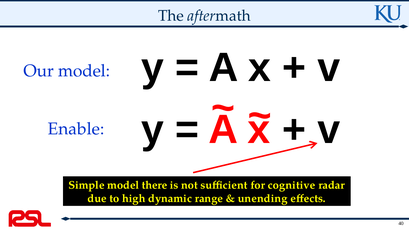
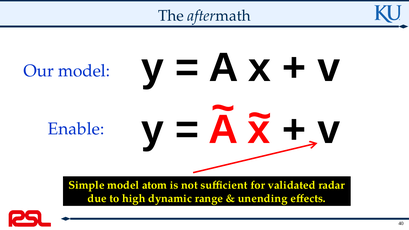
there: there -> atom (155, 185)
cognitive: cognitive -> validated (292, 185)
